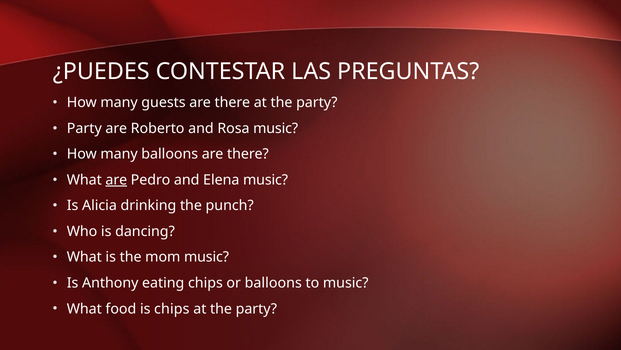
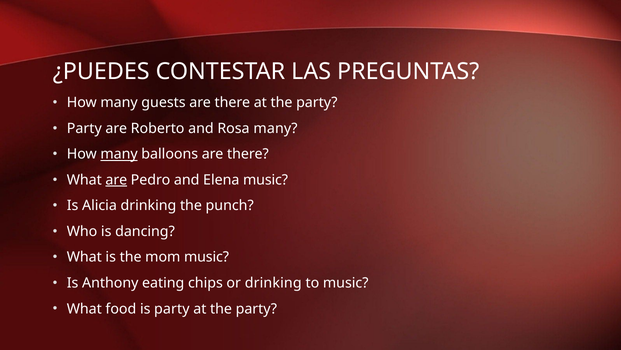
Rosa music: music -> many (275, 128)
many underline: none -> present (119, 154)
or balloons: balloons -> drinking (273, 283)
is chips: chips -> party (172, 308)
